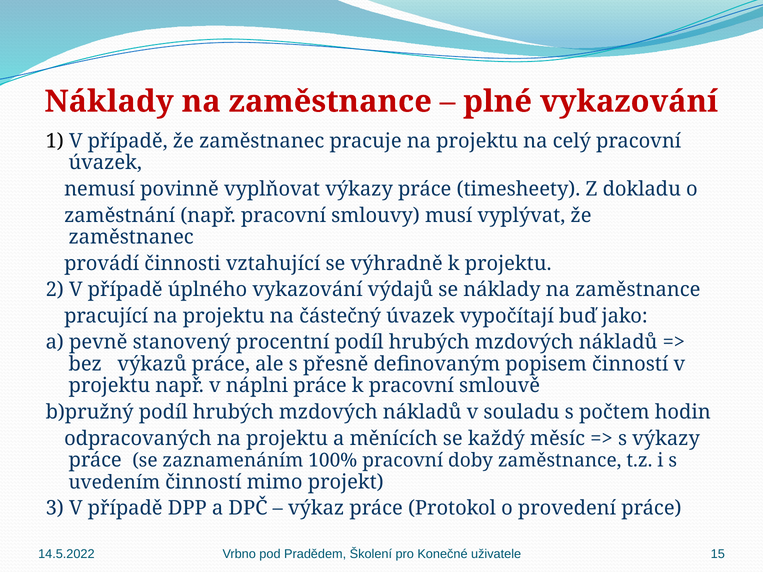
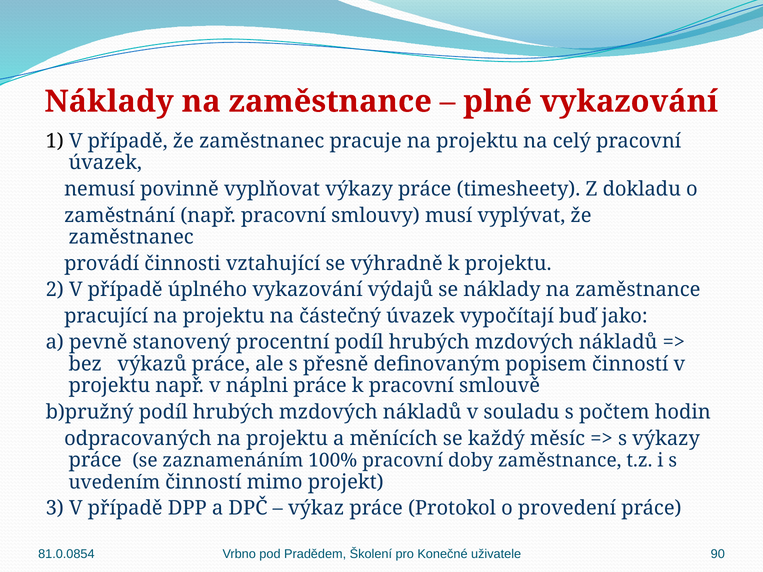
14.5.2022: 14.5.2022 -> 81.0.0854 (66, 554)
15: 15 -> 90 (718, 554)
